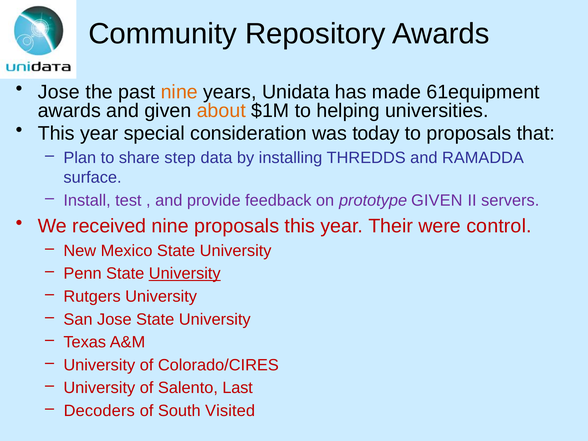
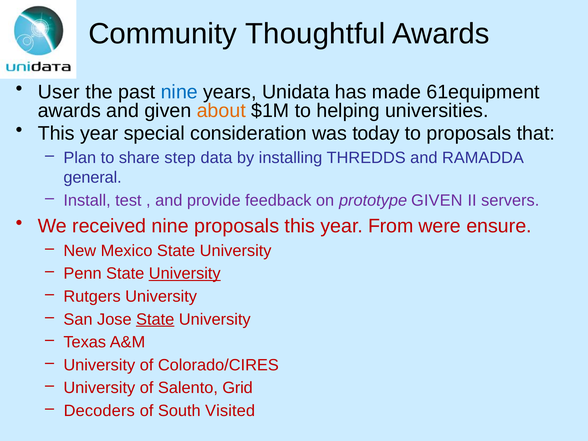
Repository: Repository -> Thoughtful (315, 34)
Jose: Jose -> User (59, 92)
nine colour: orange -> blue (179, 92)
surface: surface -> general (93, 177)
Their: Their -> From (391, 226)
control: control -> ensure (499, 226)
State underline: none -> present (155, 319)
Last: Last -> Grid (238, 388)
